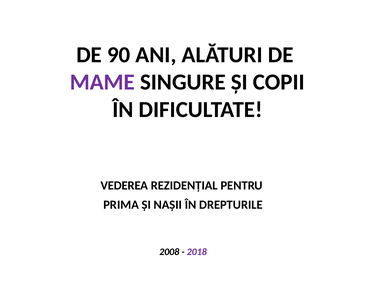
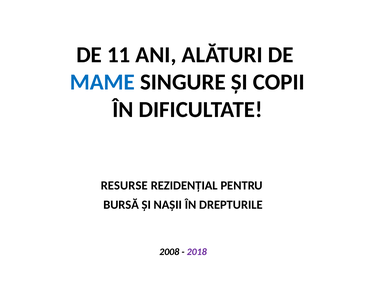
90: 90 -> 11 (119, 55)
MAME colour: purple -> blue (102, 82)
VEDEREA: VEDEREA -> RESURSE (124, 186)
PRIMA: PRIMA -> BURSĂ (121, 205)
